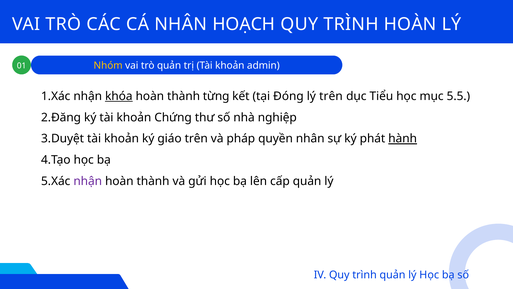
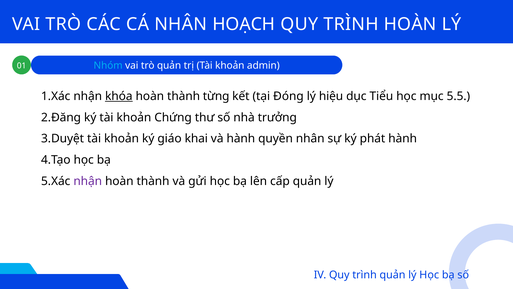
Nhóm colour: yellow -> light blue (108, 65)
lý trên: trên -> hiệu (331, 96)
nghiệp: nghiệp -> trưởng (277, 117)
giáo trên: trên -> khai (196, 138)
và pháp: pháp -> hành (241, 138)
hành underline: present -> none (403, 138)
